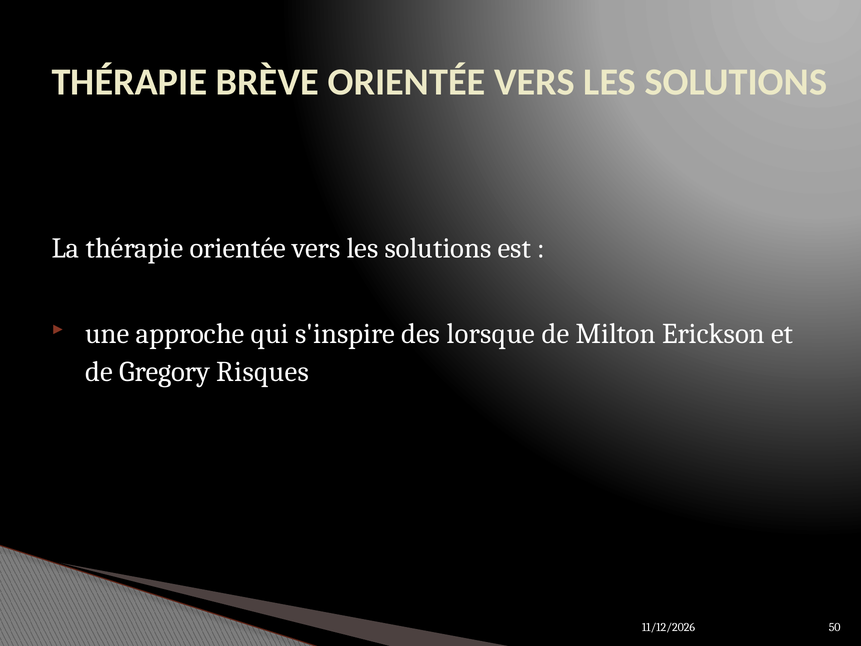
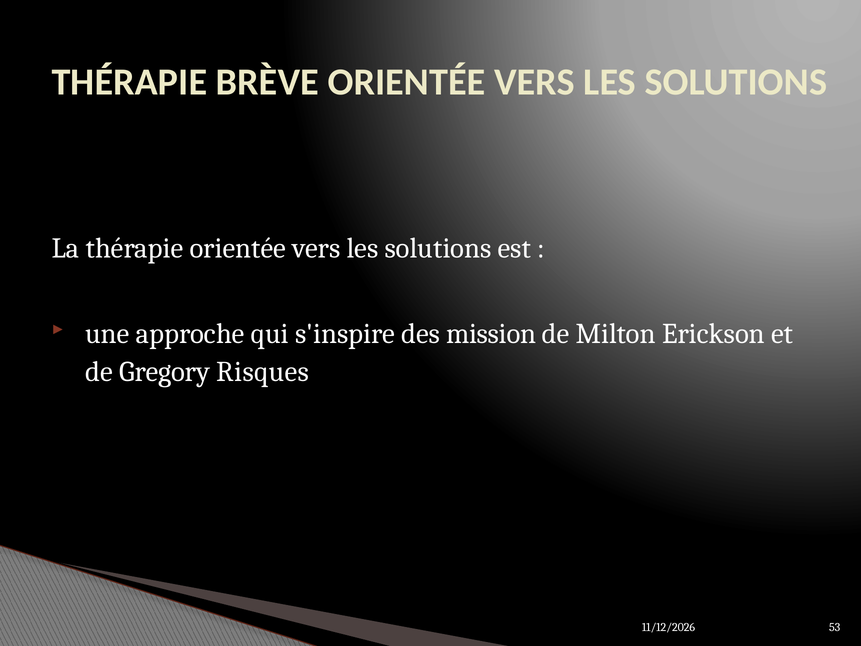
lorsque: lorsque -> mission (491, 334)
50: 50 -> 53 (835, 627)
